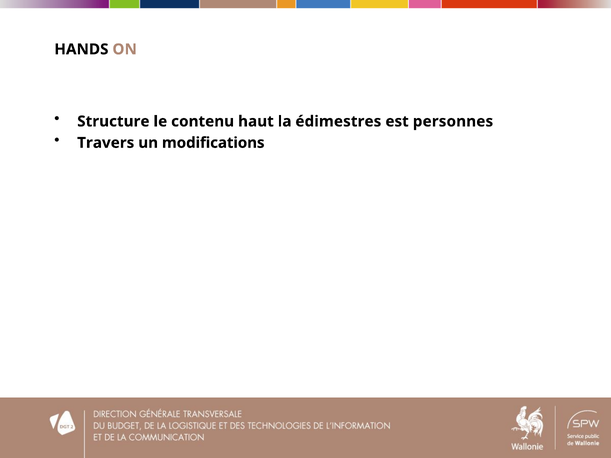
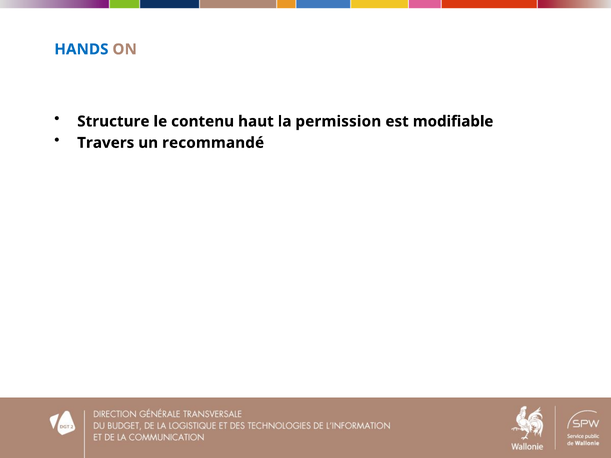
HANDS colour: black -> blue (81, 49)
édimestres: édimestres -> permission (338, 121)
personnes: personnes -> modifiable (453, 121)
modifications: modifications -> recommandé (213, 143)
